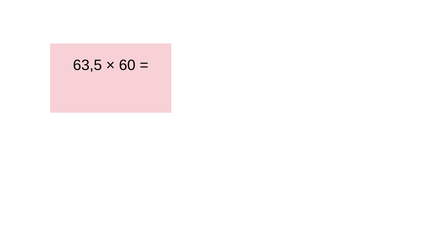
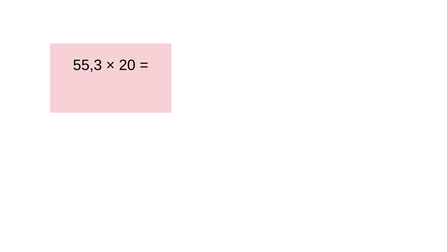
63,5: 63,5 -> 55,3 (87, 65)
60: 60 -> 20 (127, 65)
